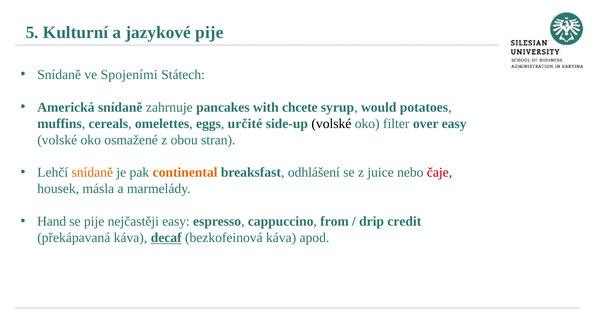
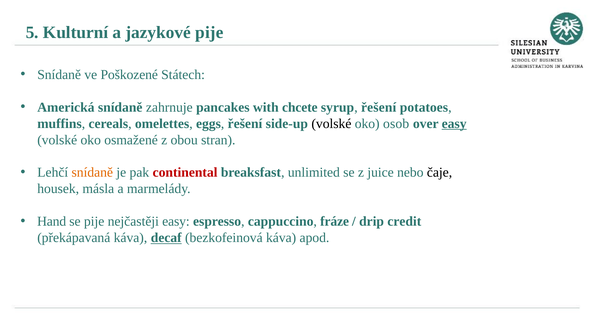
Spojeními: Spojeními -> Poškozené (129, 75)
syrup would: would -> řešení (379, 107)
eggs určité: určité -> řešení (245, 124)
filter: filter -> osob (396, 124)
easy underline: none -> present (454, 124)
continental colour: orange -> red (185, 173)
odhlášení: odhlášení -> unlimited (314, 173)
čaje colour: red -> black (440, 173)
from: from -> fráze (335, 222)
